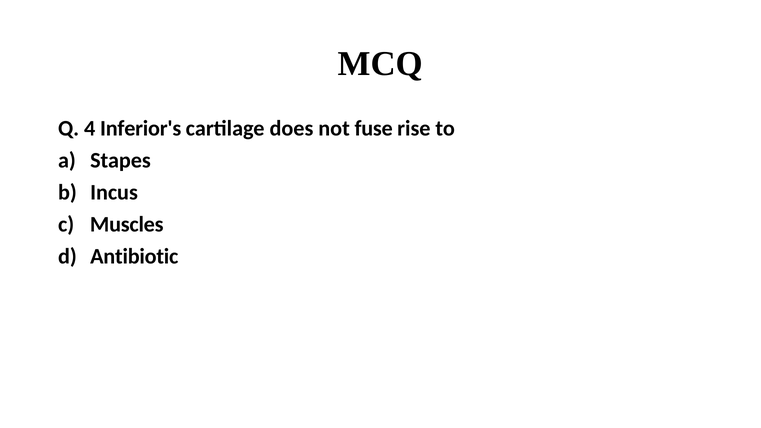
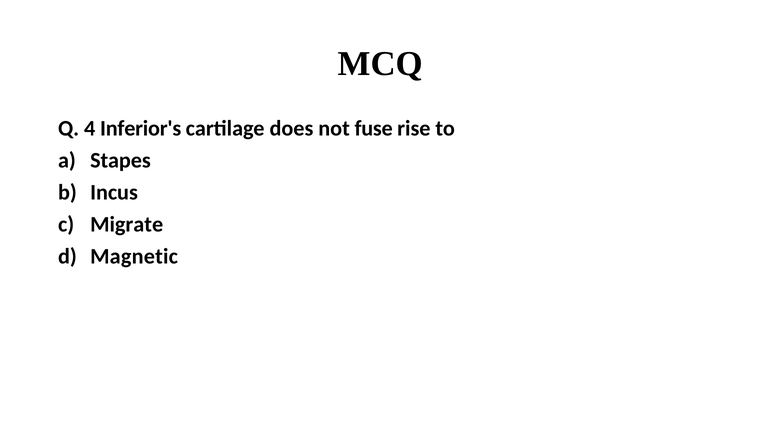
Muscles: Muscles -> Migrate (127, 224)
Antibiotic: Antibiotic -> Magnetic (134, 256)
